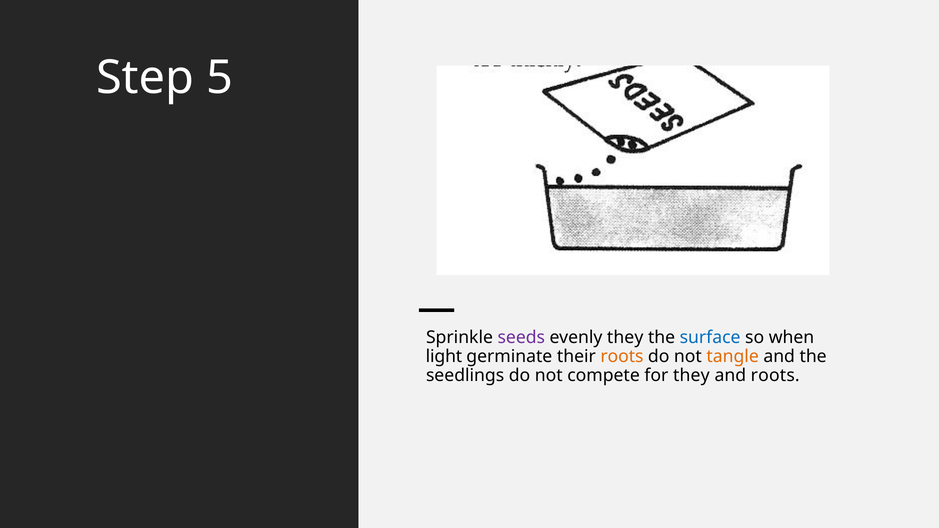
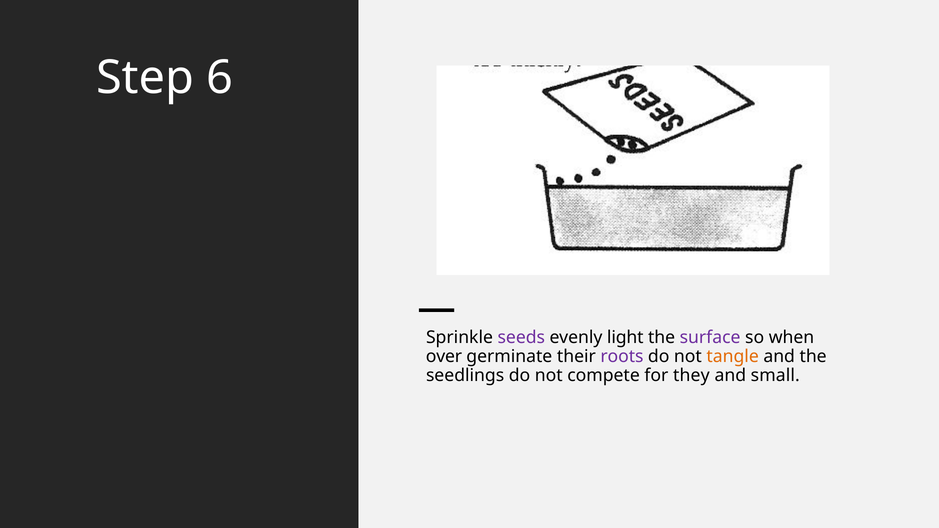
5: 5 -> 6 (220, 78)
evenly they: they -> light (625, 337)
surface colour: blue -> purple (710, 337)
light: light -> over (444, 356)
roots colour: orange -> purple (622, 356)
and roots: roots -> small (775, 375)
